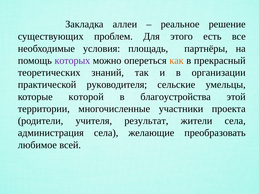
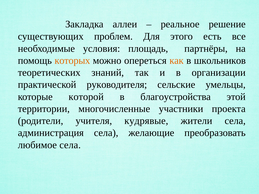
которых colour: purple -> orange (72, 61)
прекрасный: прекрасный -> школьников (220, 61)
результат: результат -> кудрявые (146, 121)
любимое всей: всей -> села (70, 145)
